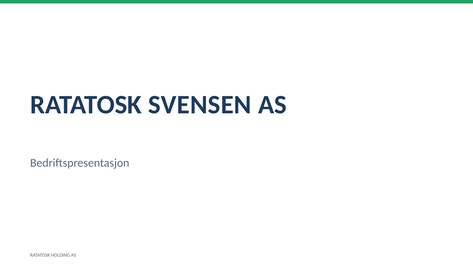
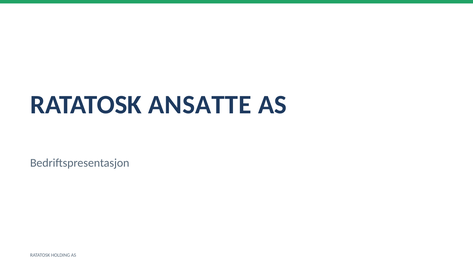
SVENSEN: SVENSEN -> ANSATTE (200, 105)
